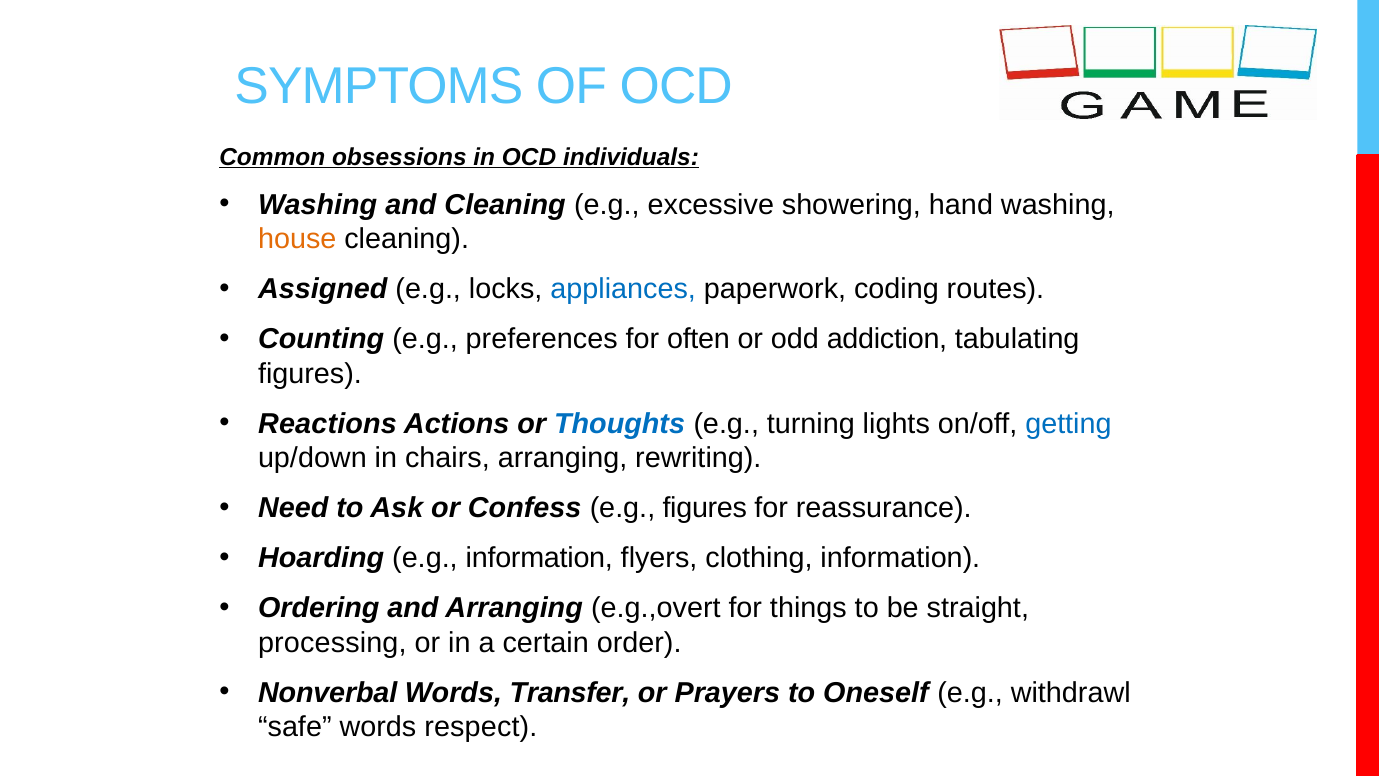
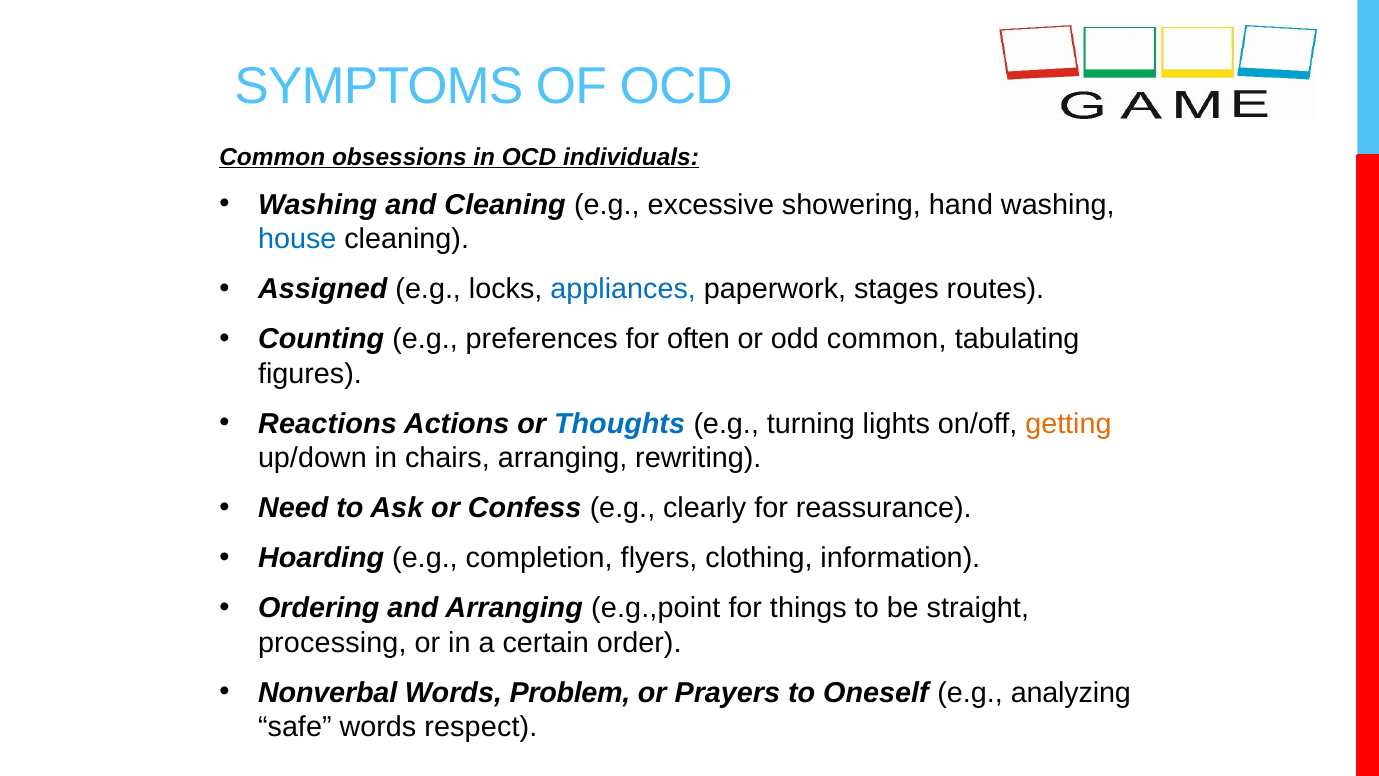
house colour: orange -> blue (297, 239)
coding: coding -> stages (896, 289)
odd addiction: addiction -> common (887, 339)
getting colour: blue -> orange (1068, 424)
e.g figures: figures -> clearly (705, 508)
e.g information: information -> completion (539, 558)
e.g.,overt: e.g.,overt -> e.g.,point (656, 608)
Transfer: Transfer -> Problem (570, 693)
withdrawl: withdrawl -> analyzing (1071, 693)
